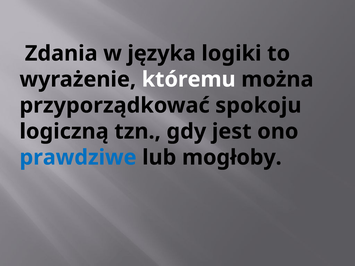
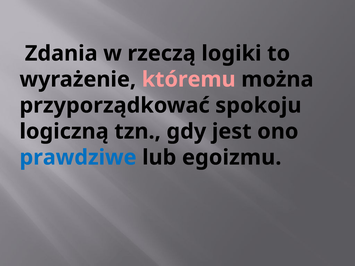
języka: języka -> rzeczą (162, 53)
któremu colour: white -> pink (189, 80)
mogłoby: mogłoby -> egoizmu (232, 158)
